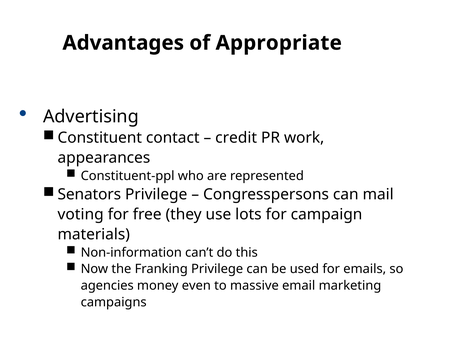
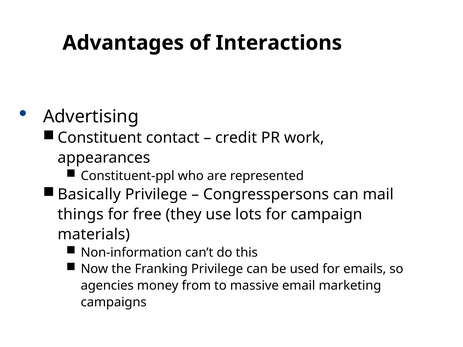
Appropriate: Appropriate -> Interactions (279, 43)
Senators: Senators -> Basically (89, 195)
voting: voting -> things (81, 215)
even: even -> from (196, 286)
